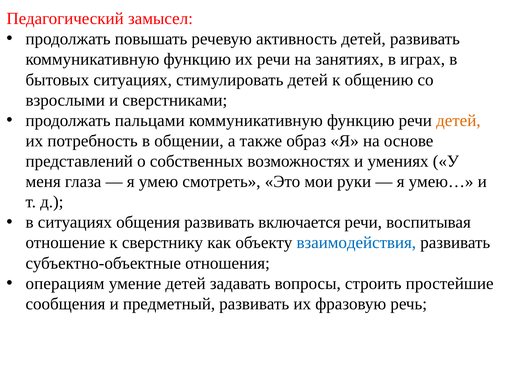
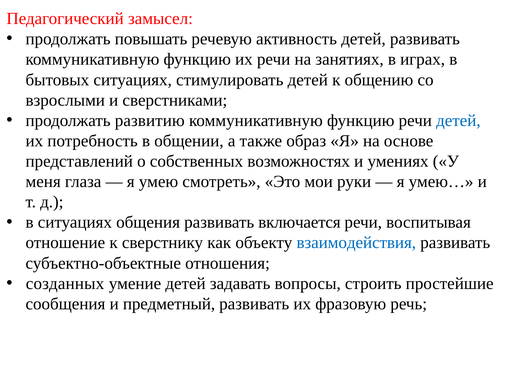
пальцами: пальцами -> развитию (150, 121)
детей colour: orange -> blue (458, 121)
операциям: операциям -> созданных (65, 284)
